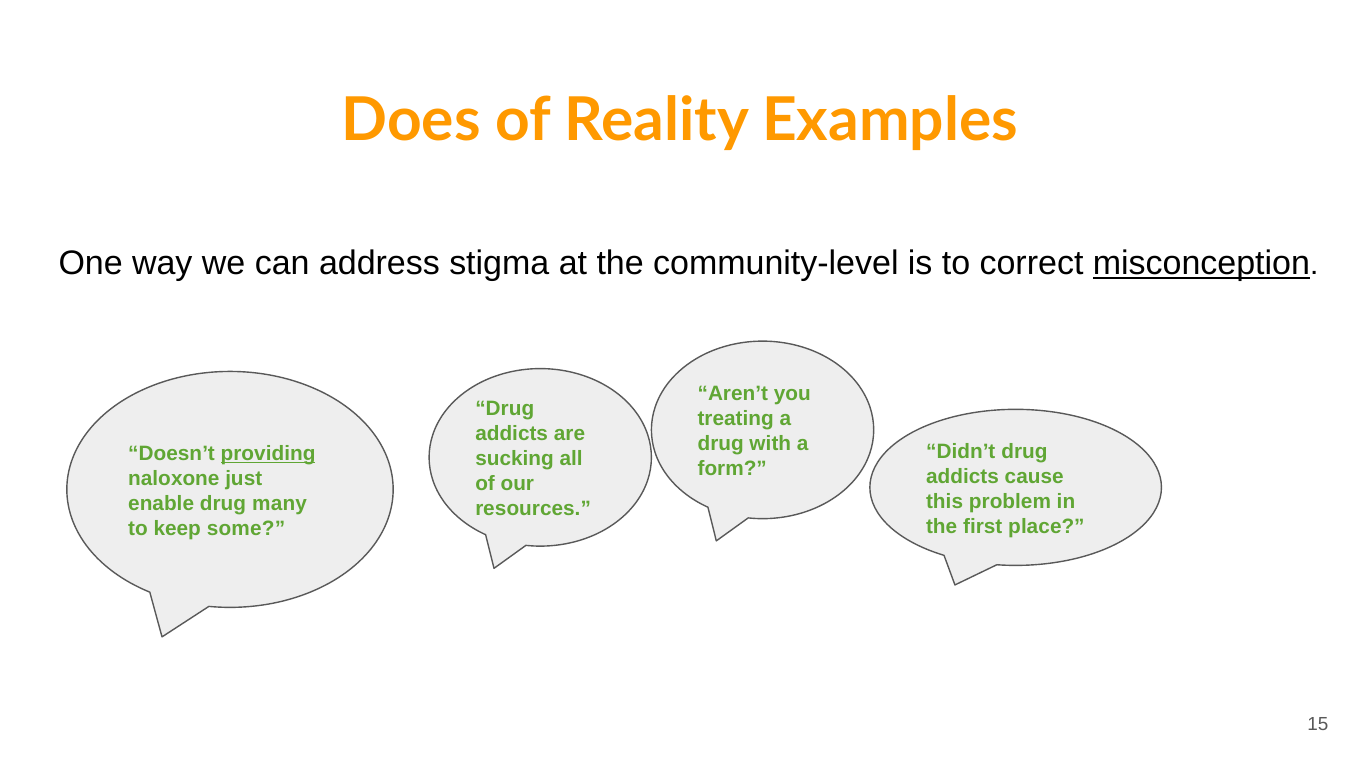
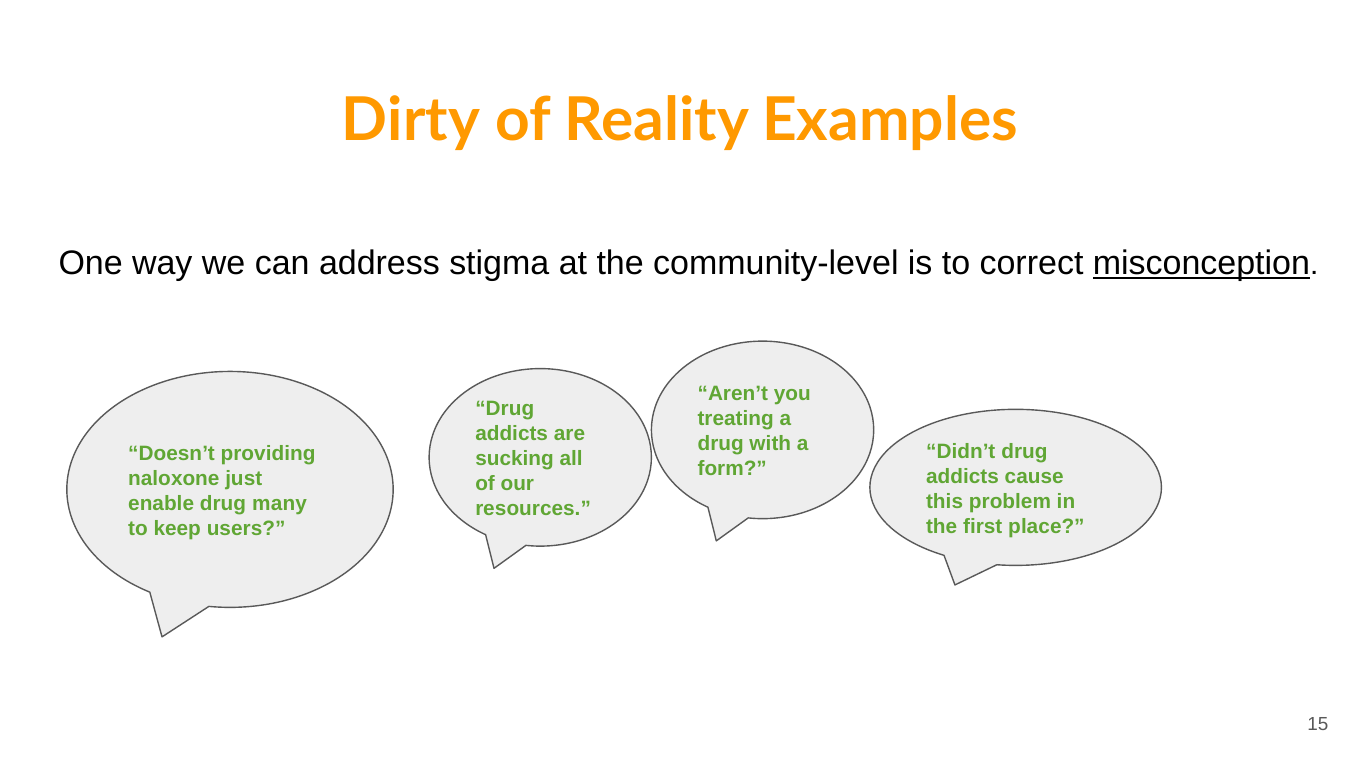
Does: Does -> Dirty (411, 120)
providing underline: present -> none (268, 453)
some: some -> users (246, 528)
